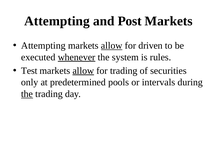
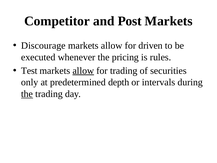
Attempting: Attempting -> Competitor (57, 21)
Attempting: Attempting -> Discourage (43, 46)
allow underline: present -> none (112, 46)
whenever underline: present -> none (77, 57)
system: system -> pricing (125, 57)
pools: pools -> depth (119, 82)
